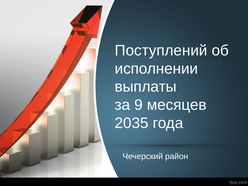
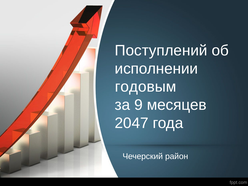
выплаты: выплаты -> годовым (146, 87)
2035: 2035 -> 2047 (132, 123)
